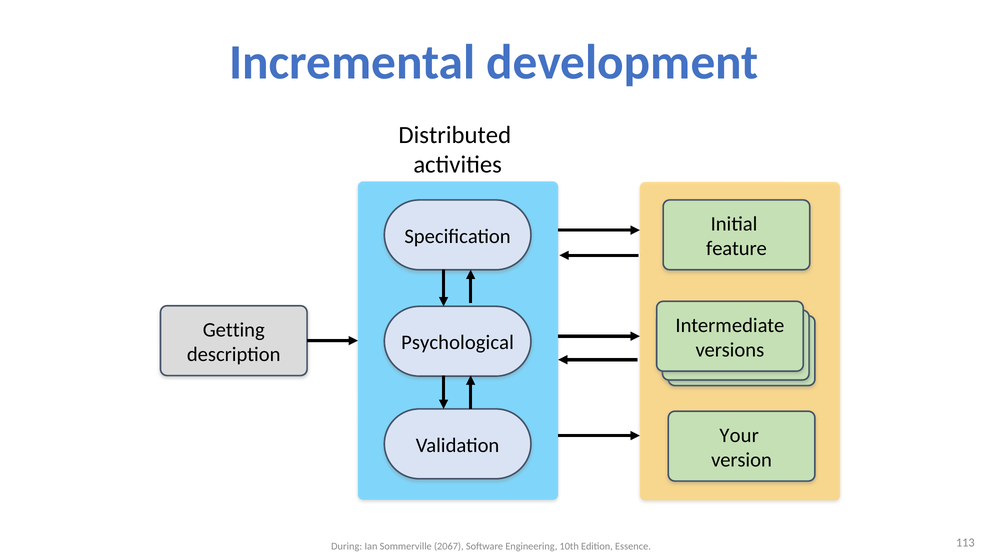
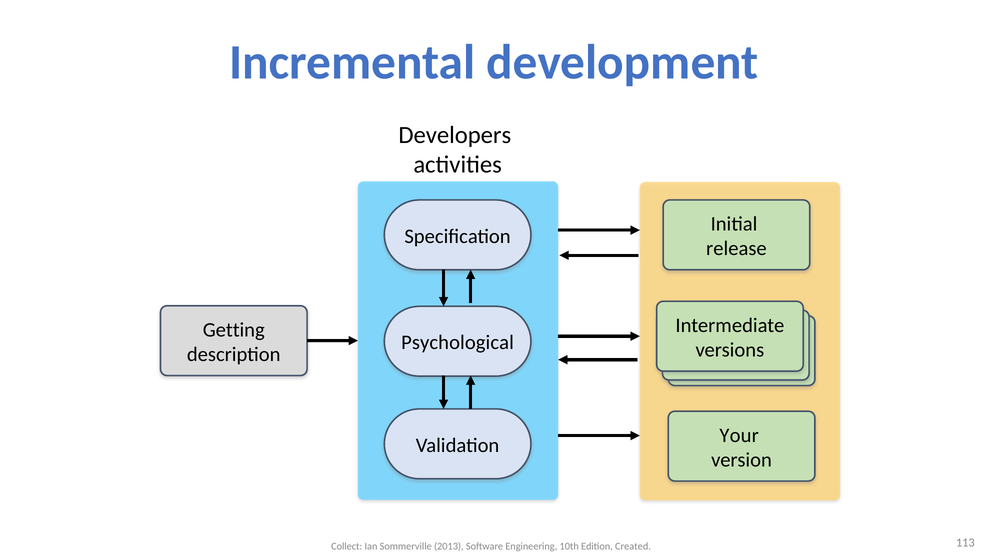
Distributed: Distributed -> Developers (455, 135)
feature: feature -> release (736, 249)
During: During -> Collect (347, 546)
2067: 2067 -> 2013 (449, 546)
Essence: Essence -> Created (633, 546)
